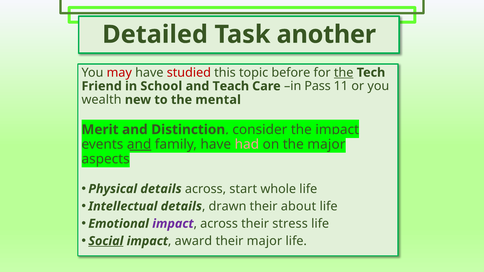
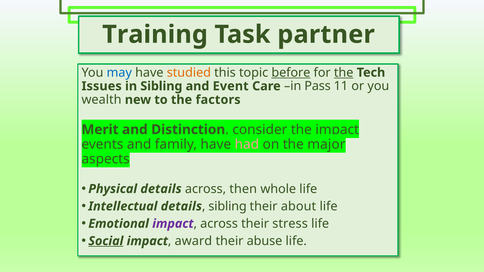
Detailed: Detailed -> Training (155, 35)
another: another -> partner (326, 35)
may colour: red -> blue (119, 73)
studied colour: red -> orange (189, 73)
before underline: none -> present (291, 73)
Friend: Friend -> Issues (102, 86)
in School: School -> Sibling (161, 86)
Teach: Teach -> Event (231, 86)
mental: mental -> factors (218, 100)
and underline: present -> none (139, 144)
start: start -> then (243, 189)
drawn: drawn -> sibling (228, 206)
their major: major -> abuse (265, 241)
